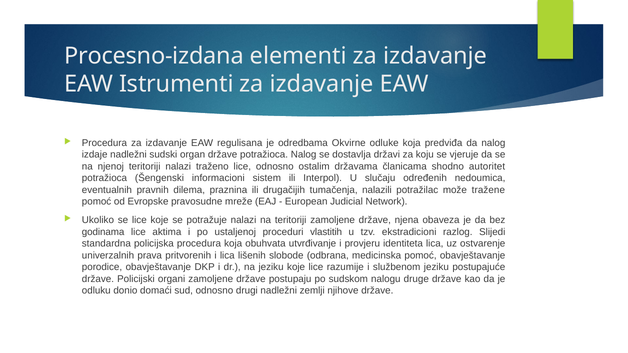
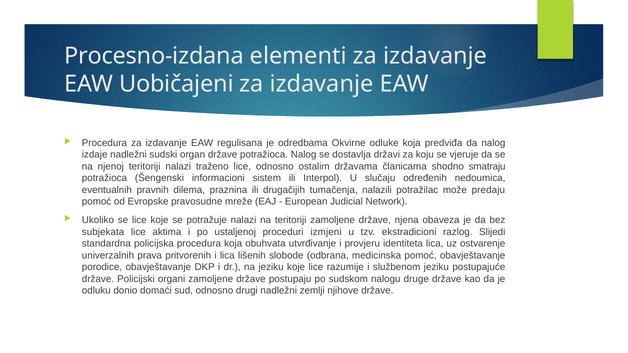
Istrumenti: Istrumenti -> Uobičajeni (176, 84)
autoritet: autoritet -> smatraju (487, 167)
tražene: tražene -> predaju (488, 190)
godinama: godinama -> subjekata (103, 232)
vlastitih: vlastitih -> izmjeni (326, 232)
